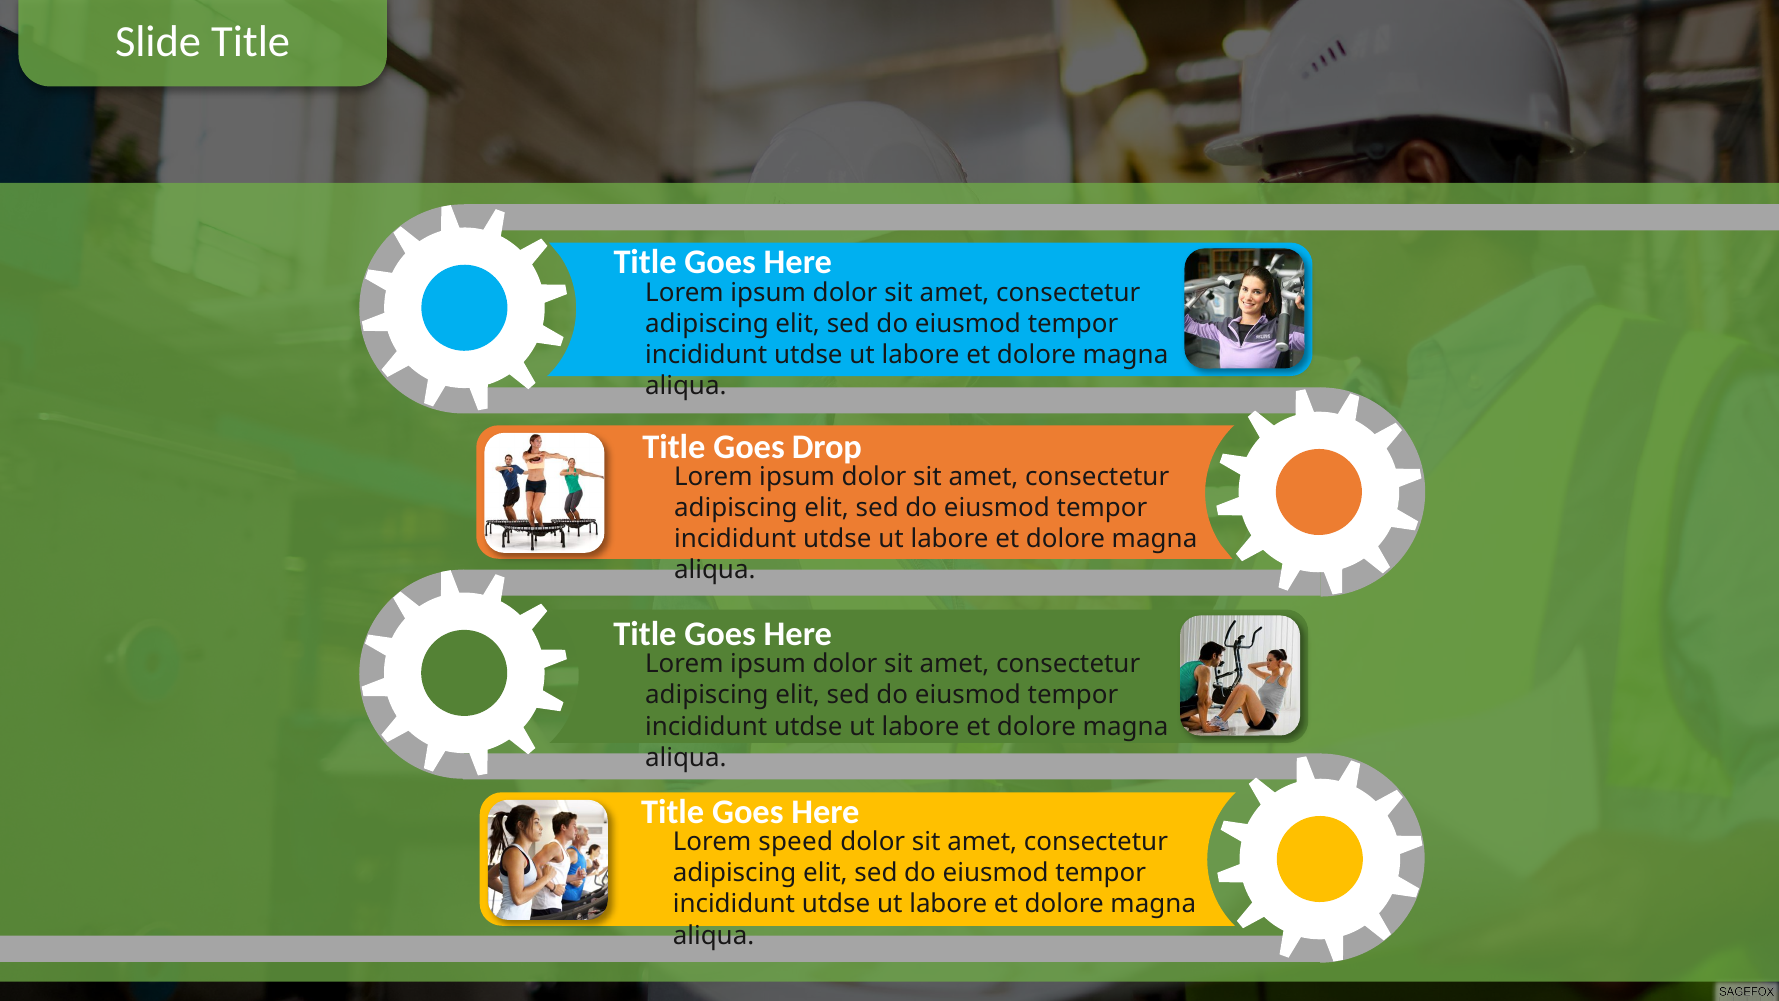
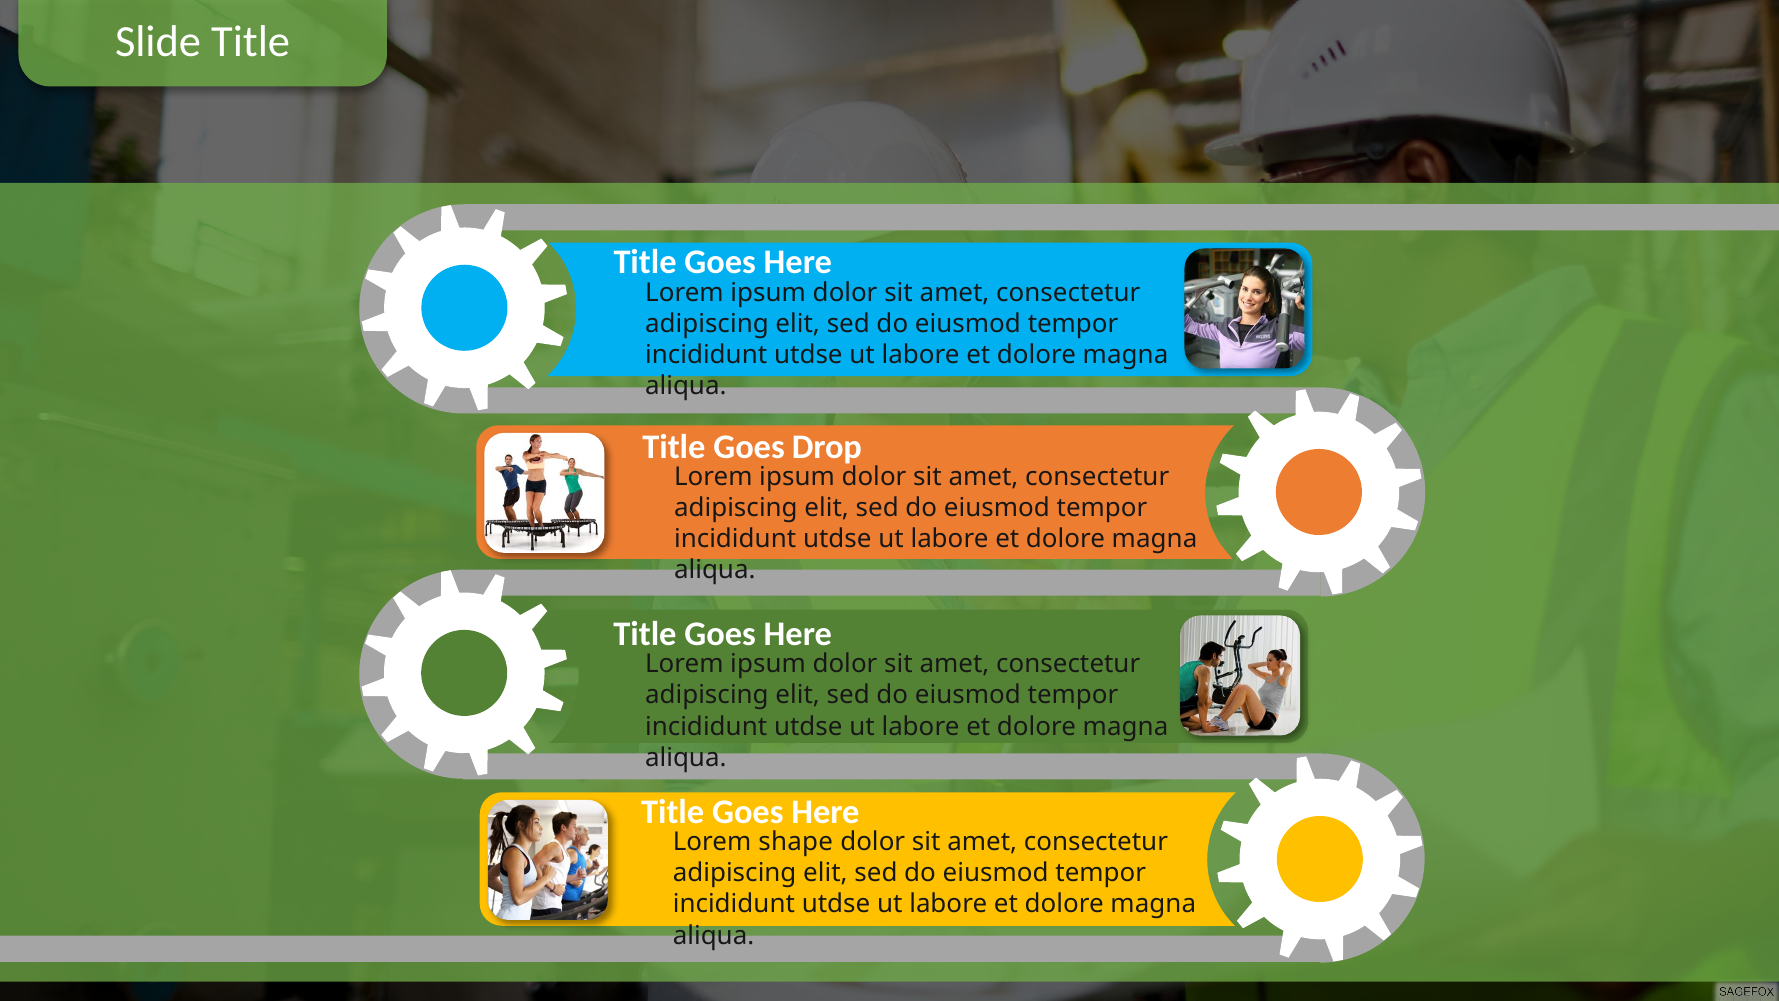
speed: speed -> shape (796, 842)
